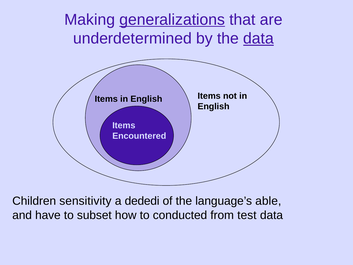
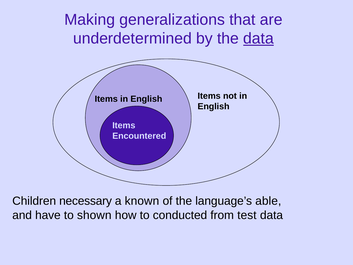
generalizations underline: present -> none (172, 20)
sensitivity: sensitivity -> necessary (86, 201)
dededi: dededi -> known (142, 201)
subset: subset -> shown (94, 215)
